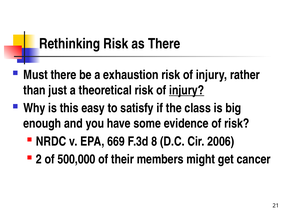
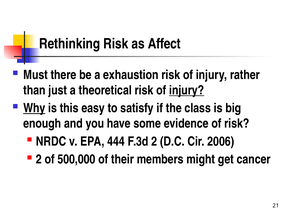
as There: There -> Affect (164, 44)
Why underline: none -> present (34, 108)
669: 669 -> 444 (116, 141)
F.3d 8: 8 -> 2 (154, 141)
